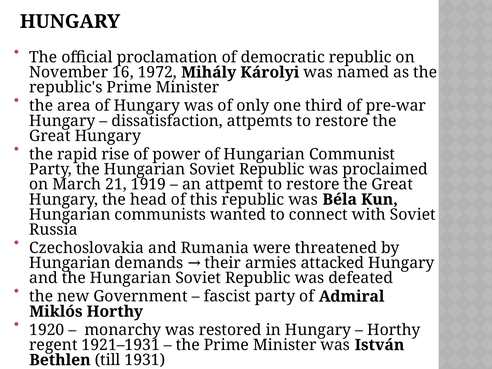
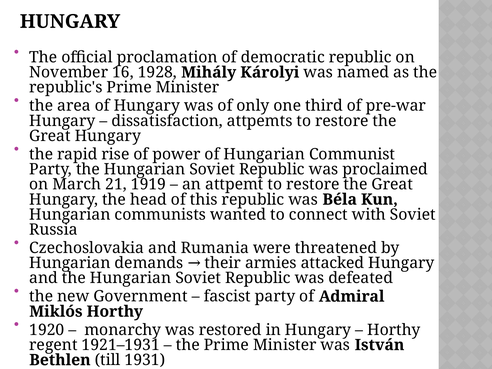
1972: 1972 -> 1928 (157, 72)
